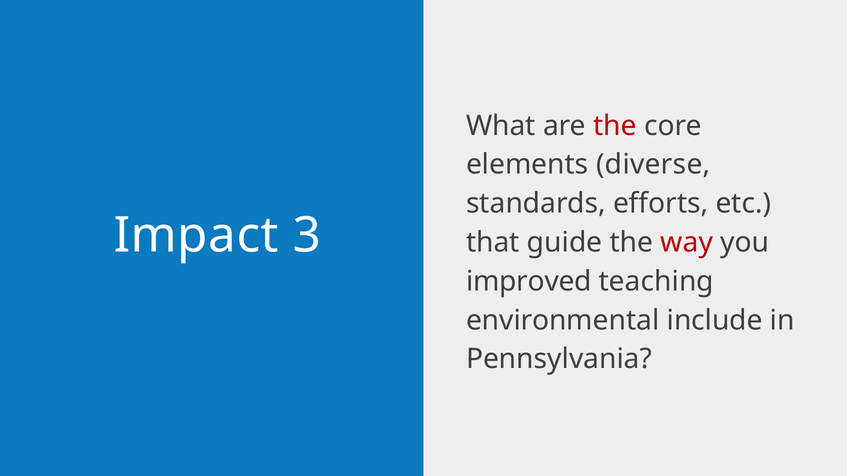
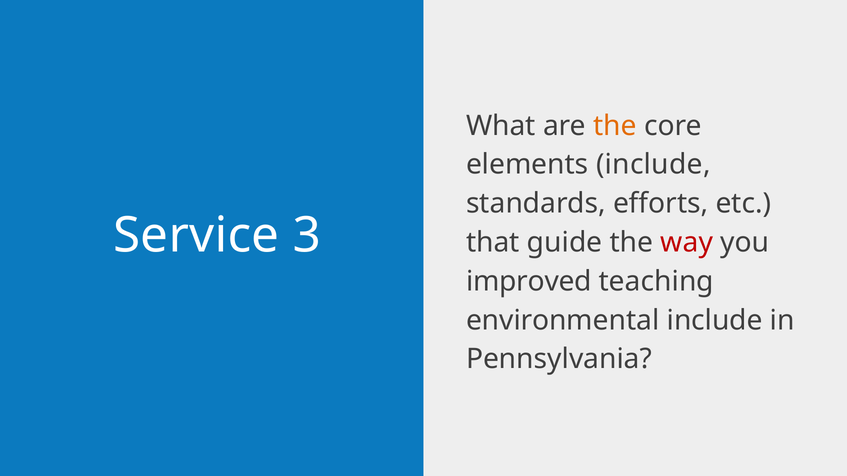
the colour: red -> orange (615, 126)
elements diverse: diverse -> include (653, 165)
Impact: Impact -> Service (196, 236)
